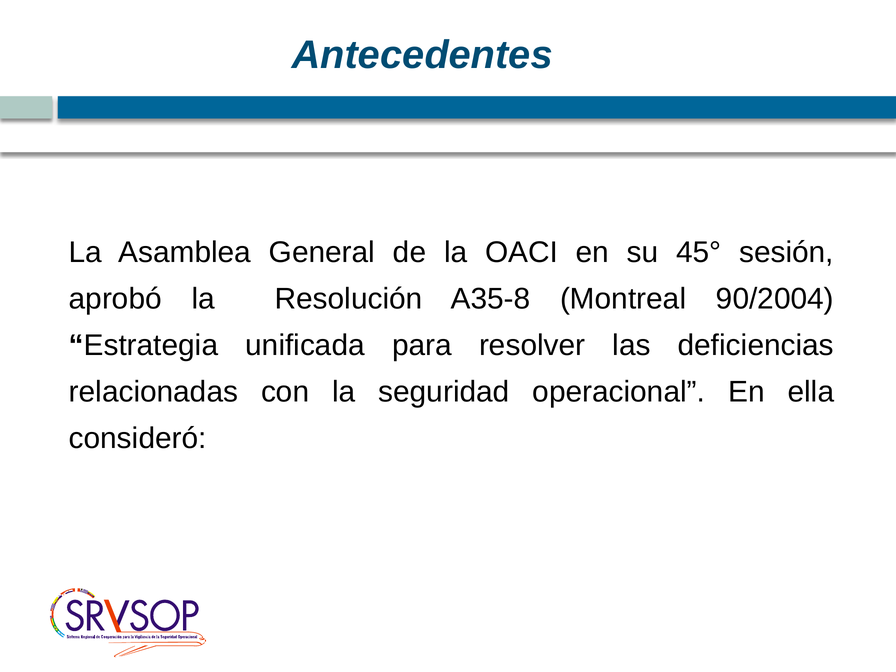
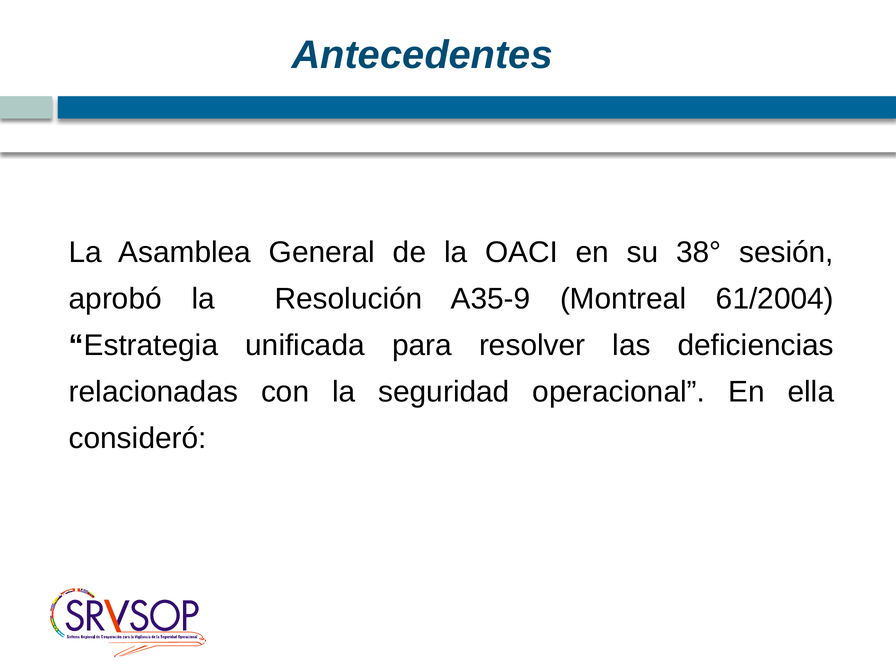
45°: 45° -> 38° (699, 252)
A35-8: A35-8 -> A35-9 (490, 299)
90/2004: 90/2004 -> 61/2004 (775, 299)
